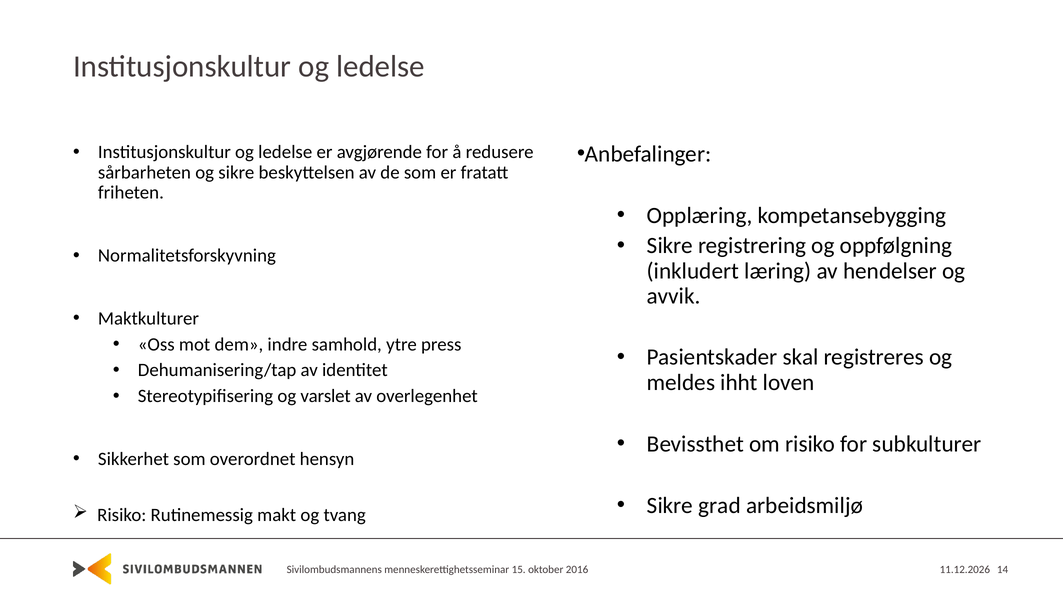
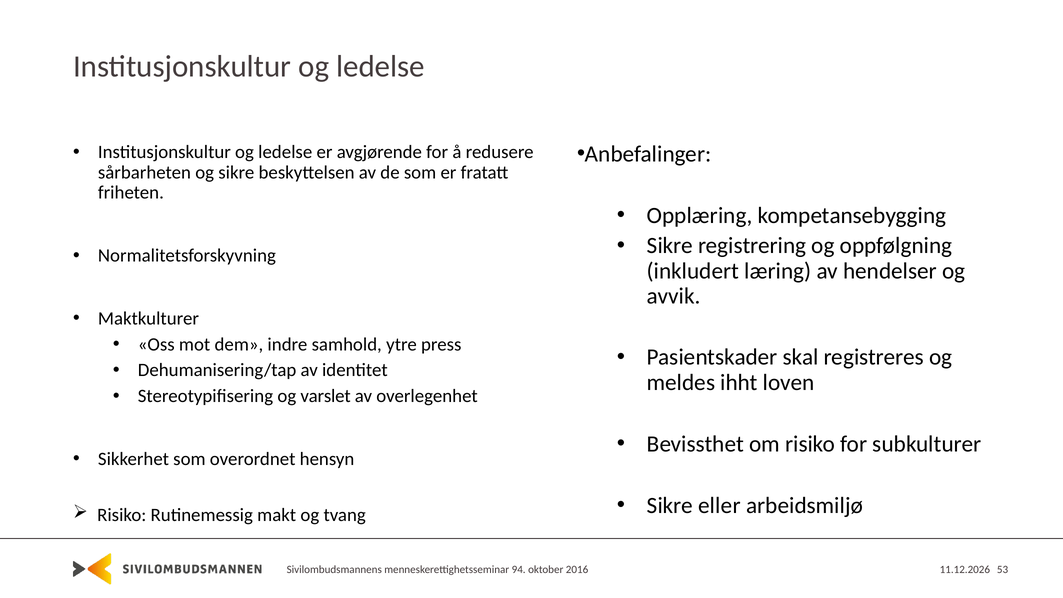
grad: grad -> eller (719, 505)
15: 15 -> 94 (519, 570)
14: 14 -> 53 (1003, 570)
